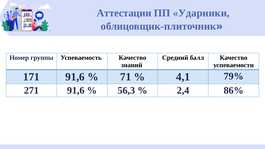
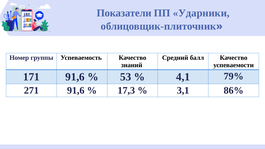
Аттестации: Аттестации -> Показатели (124, 13)
71: 71 -> 53 (126, 77)
56,3: 56,3 -> 17,3 (126, 91)
2,4: 2,4 -> 3,1 (183, 91)
